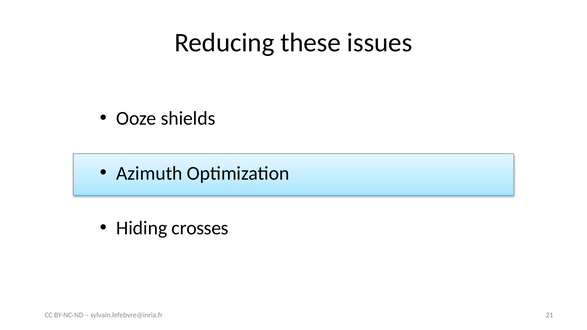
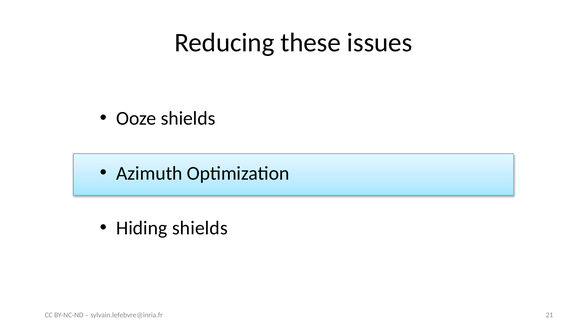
Hiding crosses: crosses -> shields (200, 228)
